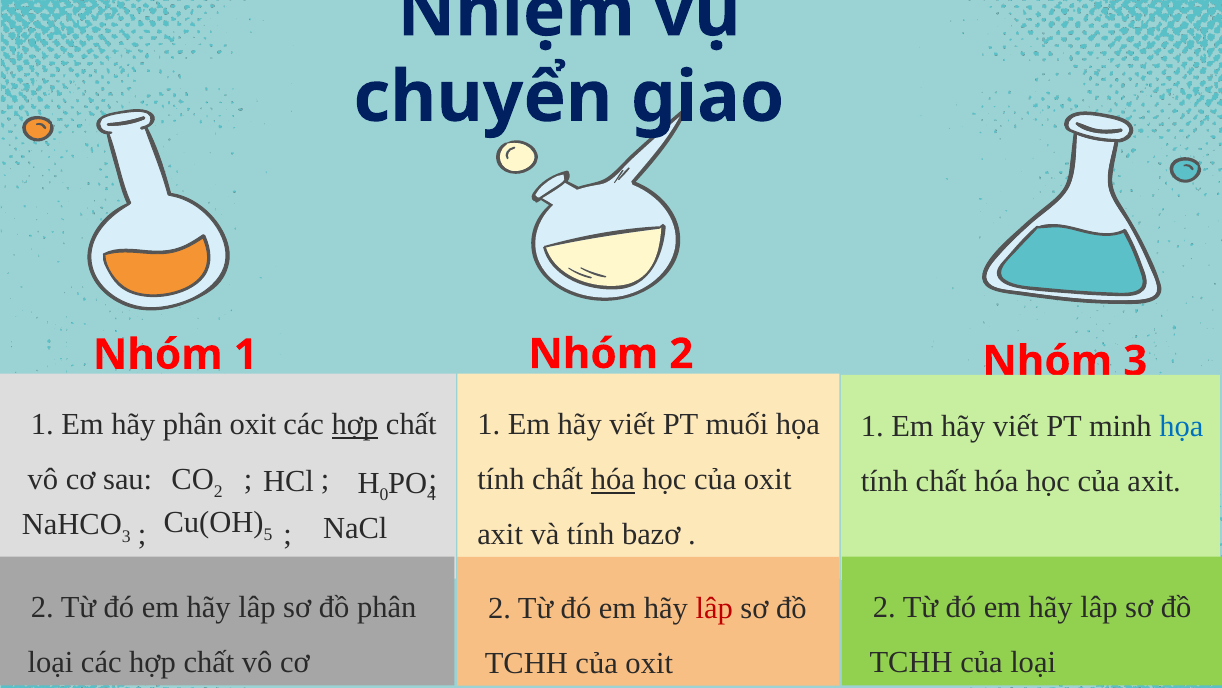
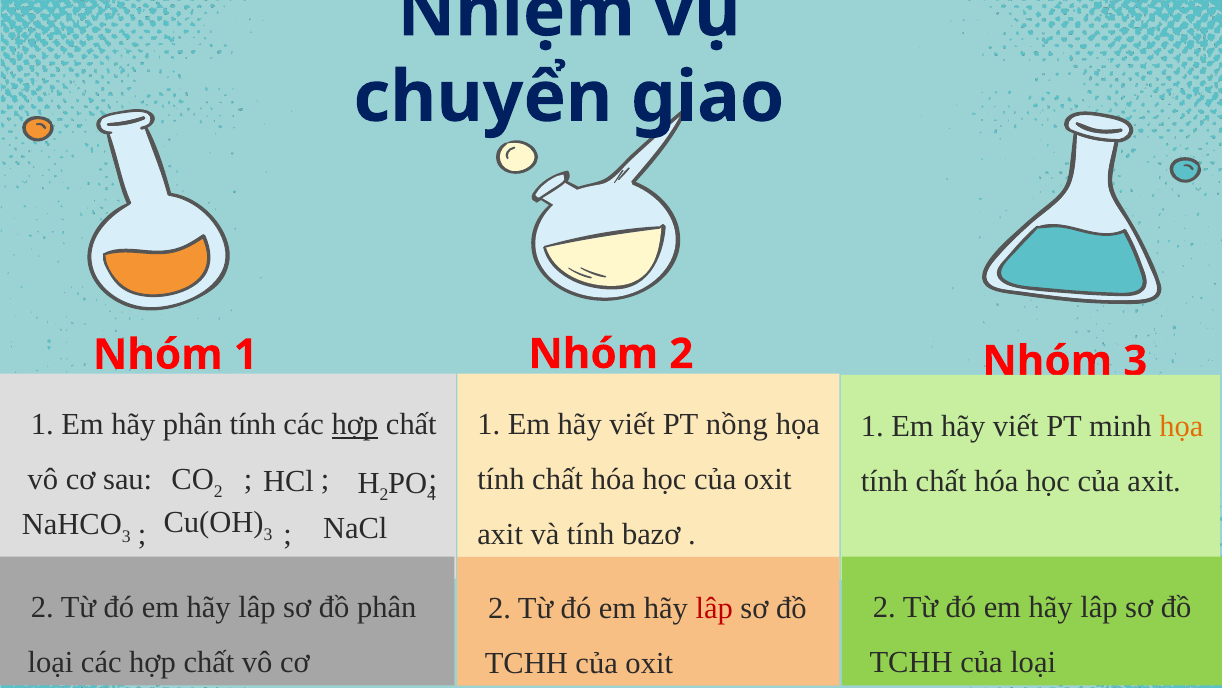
phân oxit: oxit -> tính (253, 424)
muối: muối -> nồng (737, 424)
họa colour: blue -> orange (1181, 426)
hóa underline: present -> none (613, 479)
0: 0 -> 2 (384, 495)
5: 5 -> 3 (268, 534)
